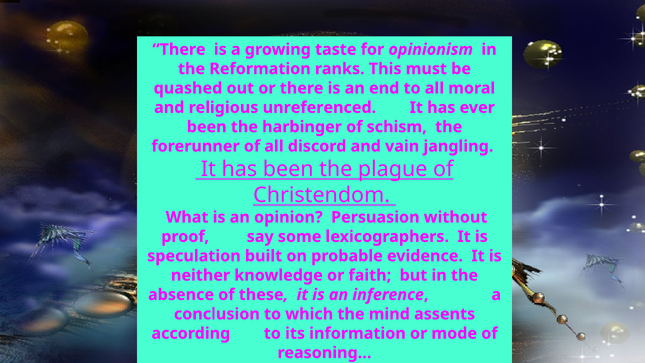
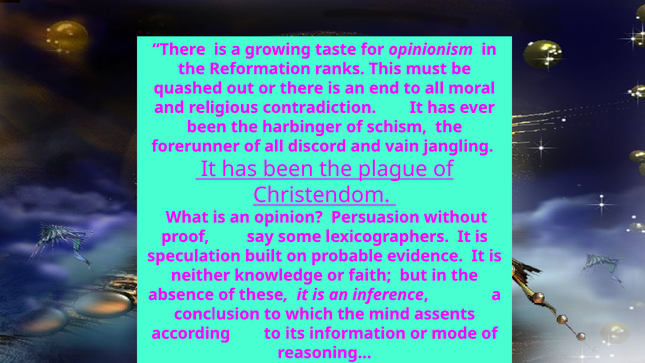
unreferenced: unreferenced -> contradiction (319, 107)
